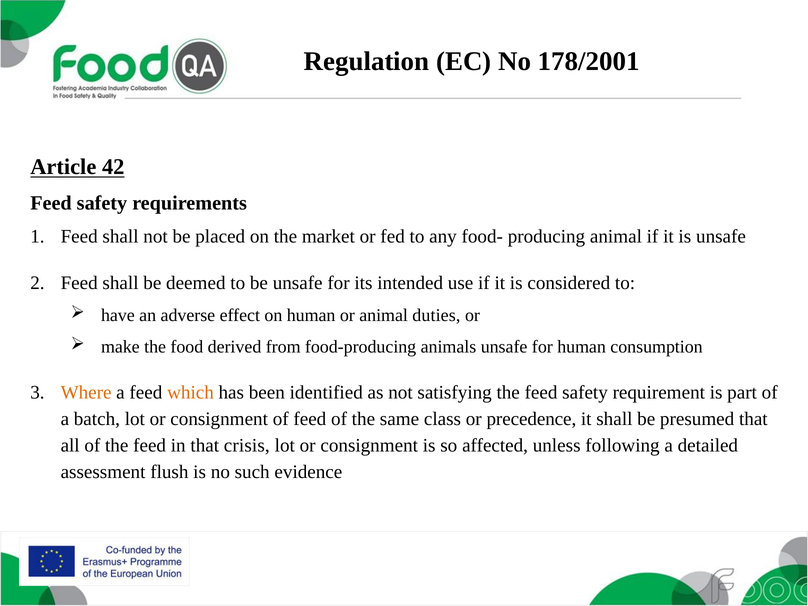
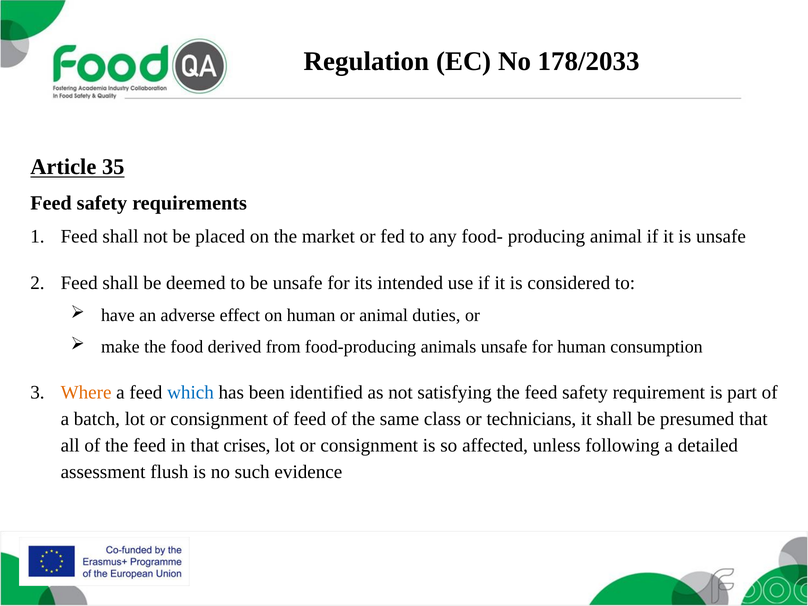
178/2001: 178/2001 -> 178/2033 (589, 62)
42: 42 -> 35 (113, 167)
which colour: orange -> blue (190, 393)
precedence: precedence -> technicians (531, 419)
crisis: crisis -> crises (247, 445)
